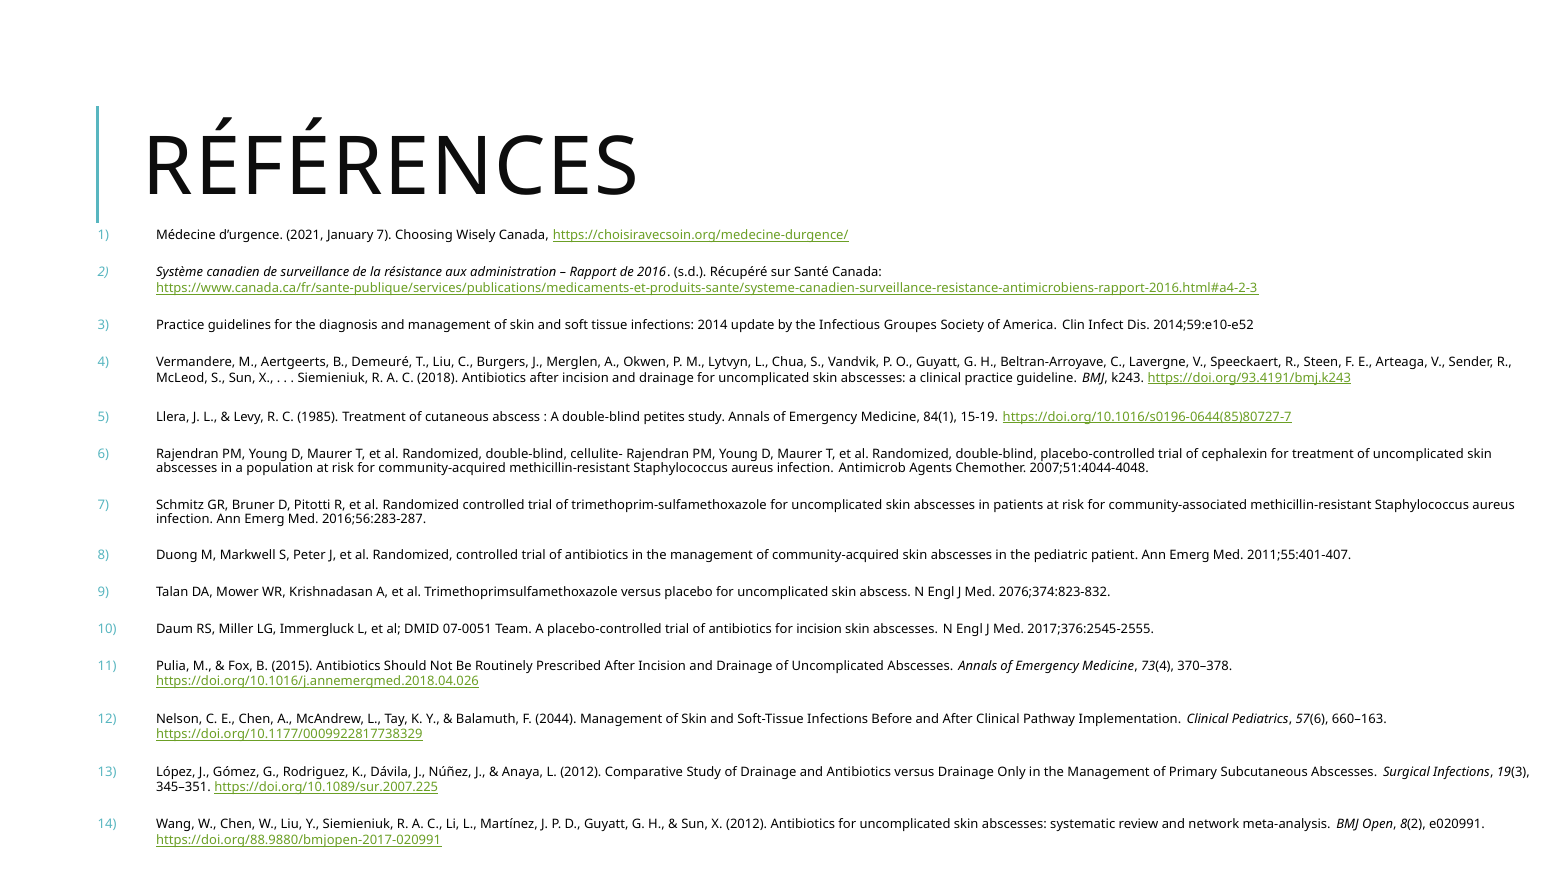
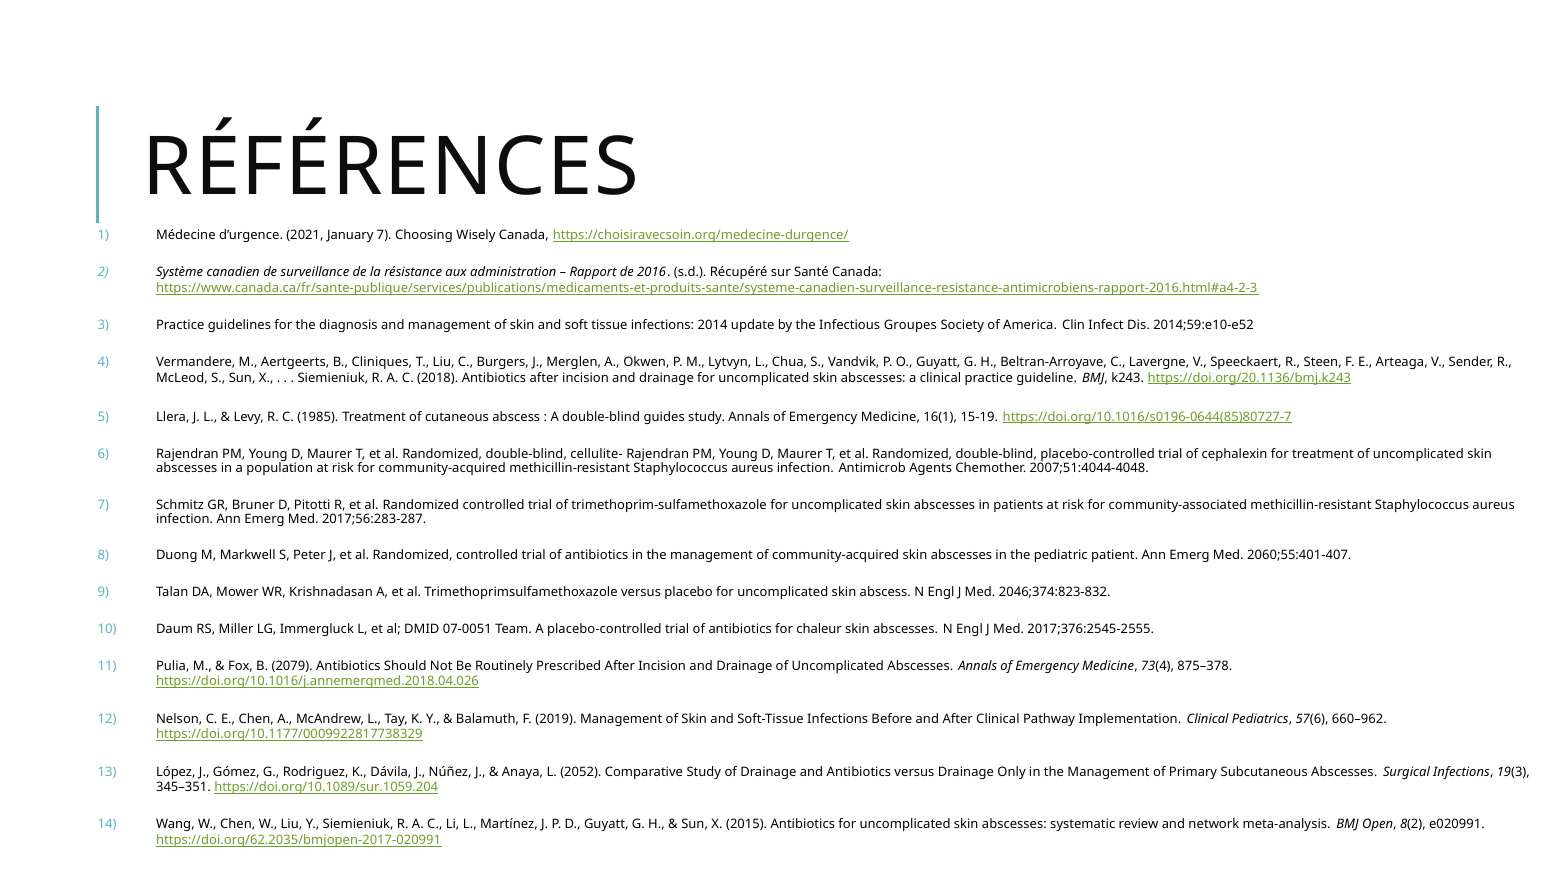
Demeuré: Demeuré -> Cliniques (382, 362)
https://doi.org/93.4191/bmj.k243: https://doi.org/93.4191/bmj.k243 -> https://doi.org/20.1136/bmj.k243 (1249, 378)
petites: petites -> guides (664, 417)
84(1: 84(1 -> 16(1 (940, 417)
2016;56:283-287: 2016;56:283-287 -> 2017;56:283-287 (374, 519)
2011;55:401-407: 2011;55:401-407 -> 2060;55:401-407 (1299, 556)
2076;374:823-832: 2076;374:823-832 -> 2046;374:823-832 (1055, 593)
for incision: incision -> chaleur (819, 630)
2015: 2015 -> 2079 (292, 666)
370–378: 370–378 -> 875–378 (1205, 666)
2044: 2044 -> 2019 (556, 719)
660–163: 660–163 -> 660–962 (1359, 719)
L 2012: 2012 -> 2052 (581, 772)
https://doi.org/10.1089/sur.2007.225: https://doi.org/10.1089/sur.2007.225 -> https://doi.org/10.1089/sur.1059.204 (326, 788)
X 2012: 2012 -> 2015 (747, 825)
https://doi.org/88.9880/bmjopen-2017-020991: https://doi.org/88.9880/bmjopen-2017-020991 -> https://doi.org/62.2035/bmjopen-2017-020991 (299, 841)
